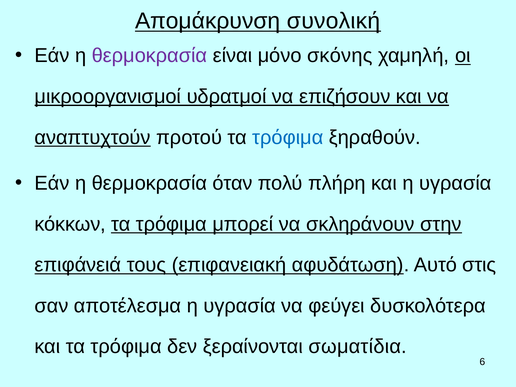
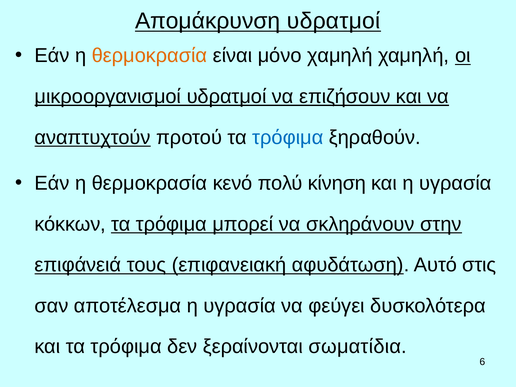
Απομάκρυνση συνολική: συνολική -> υδρατμοί (334, 21)
θερμοκρασία colour: purple -> orange (149, 56)
μόνο σκόνης: σκόνης -> χαμηλή (340, 56)
όταν: όταν -> κενό (233, 183)
πλήρη: πλήρη -> κίνηση (337, 183)
